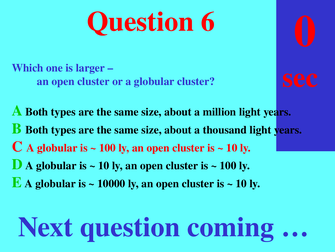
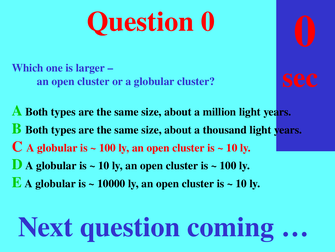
Question 6: 6 -> 0 (208, 21)
